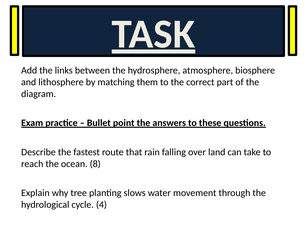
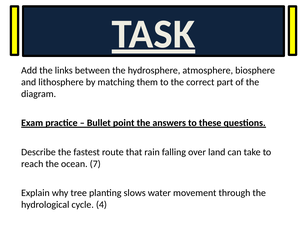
8: 8 -> 7 (95, 163)
